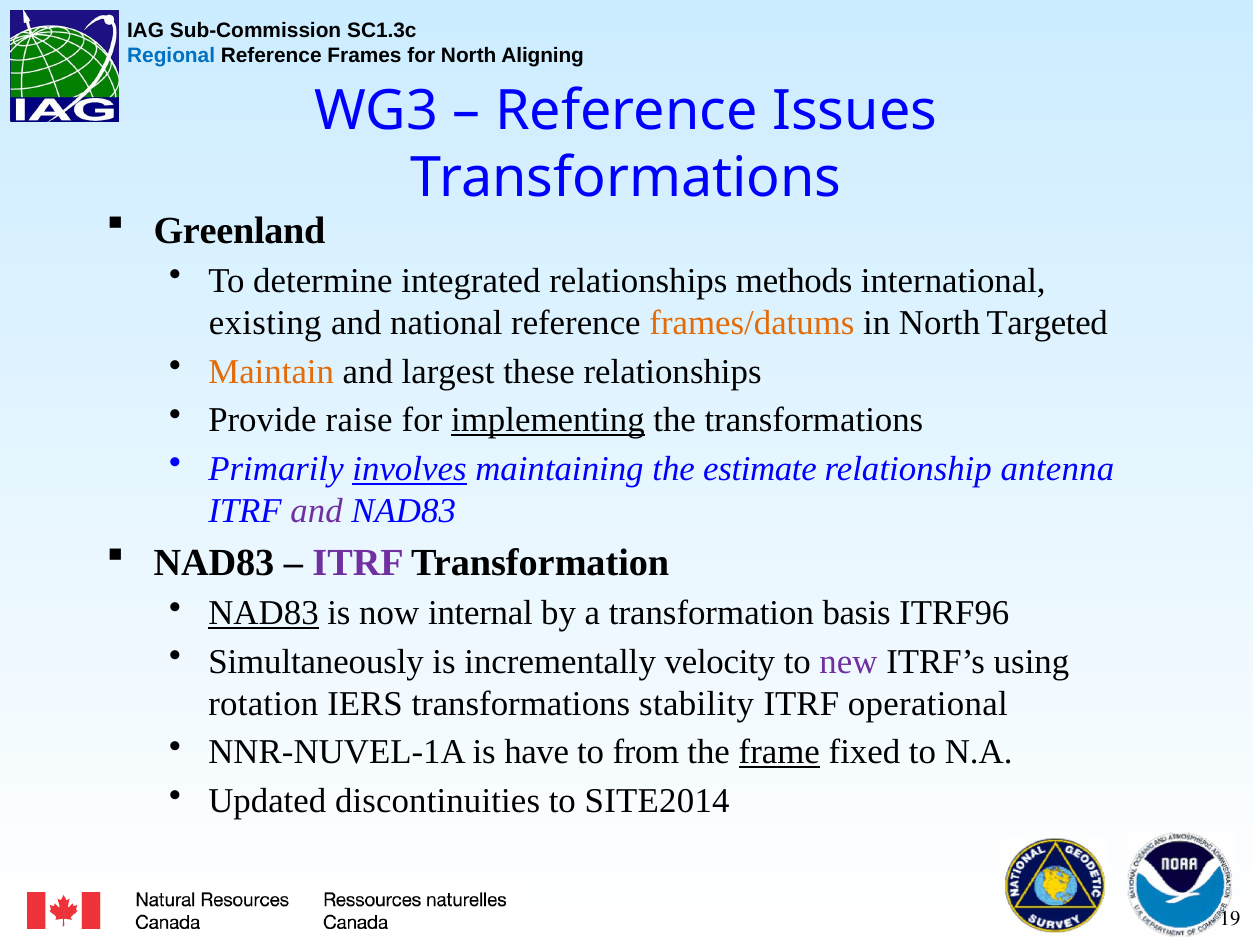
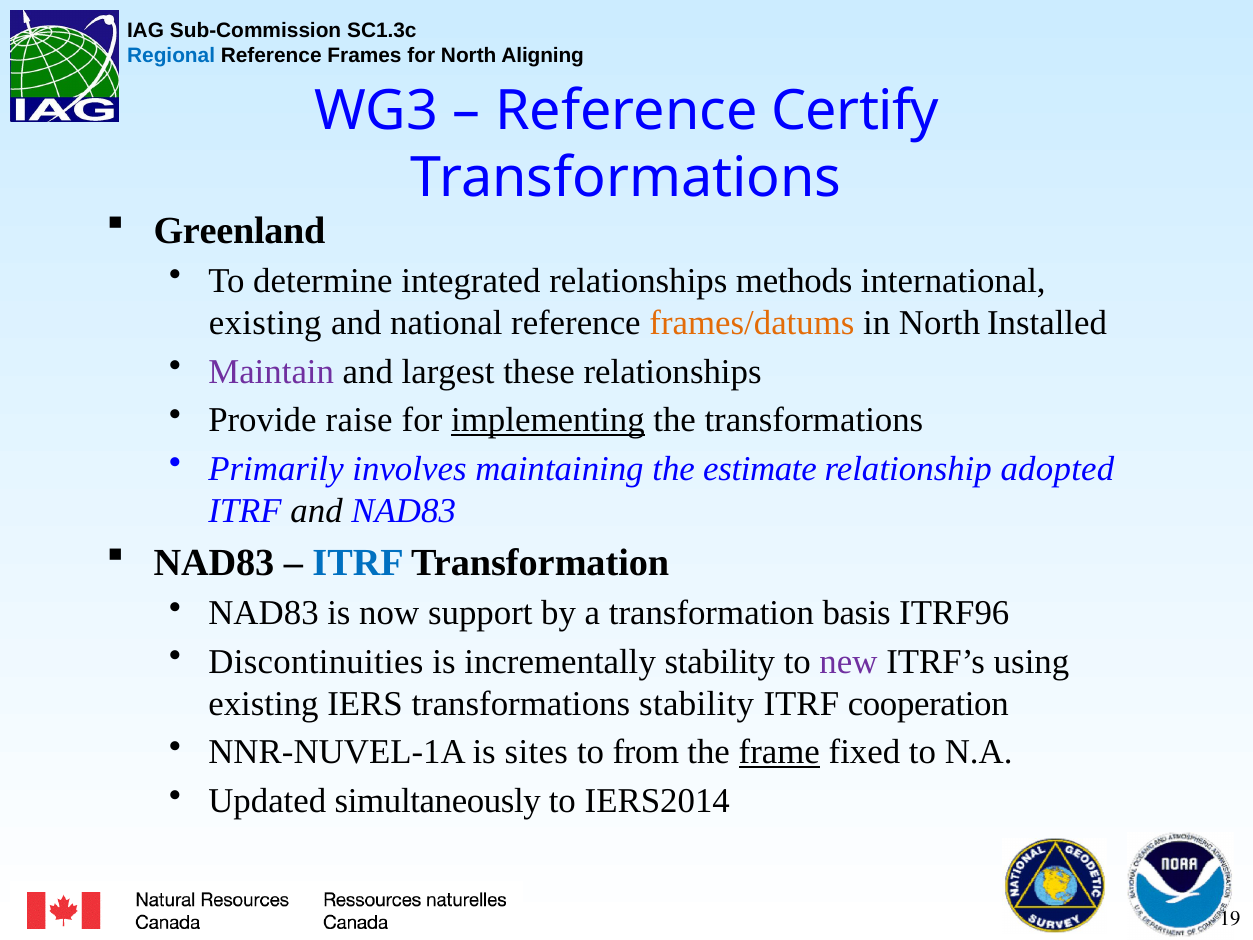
Issues: Issues -> Certify (855, 111)
Targeted: Targeted -> Installed (1047, 323)
Maintain colour: orange -> purple (271, 371)
involves underline: present -> none (409, 469)
antenna: antenna -> adopted (1057, 469)
and colour: purple -> black (317, 511)
ITRF colour: purple -> blue (358, 562)
NAD83 underline: present -> none (263, 613)
internal: internal -> support (480, 613)
Simultaneously: Simultaneously -> Discontinuities (316, 662)
incrementally velocity: velocity -> stability (720, 662)
rotation: rotation -> existing (263, 704)
operational: operational -> cooperation (928, 704)
have: have -> sites (536, 752)
discontinuities: discontinuities -> simultaneously (438, 801)
SITE2014: SITE2014 -> IERS2014 (657, 801)
